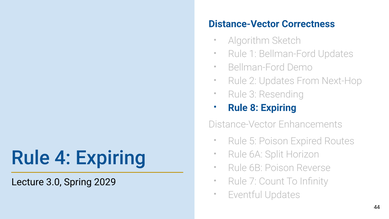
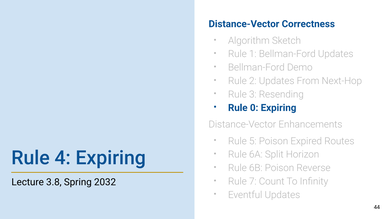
8: 8 -> 0 (254, 108)
3.0: 3.0 -> 3.8 (54, 182)
2029: 2029 -> 2032 (105, 182)
